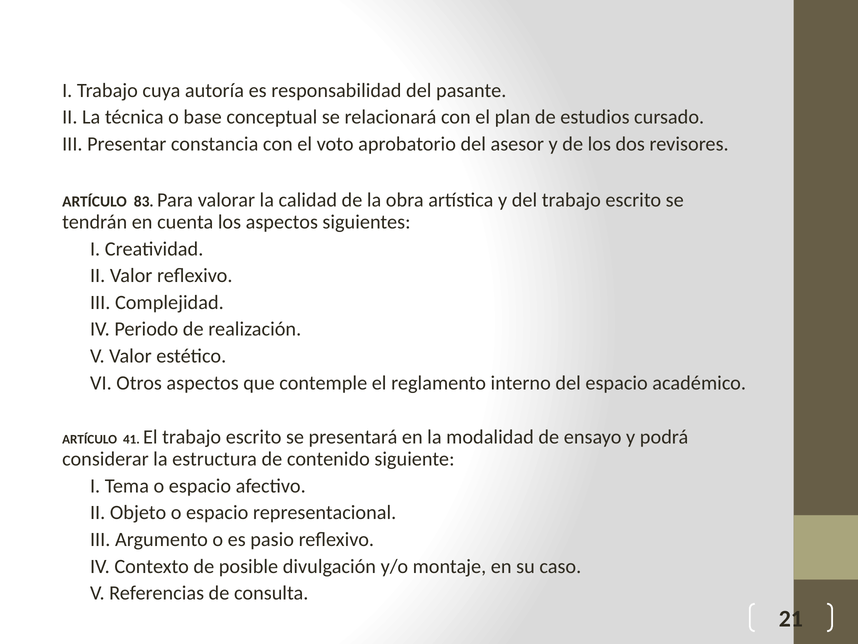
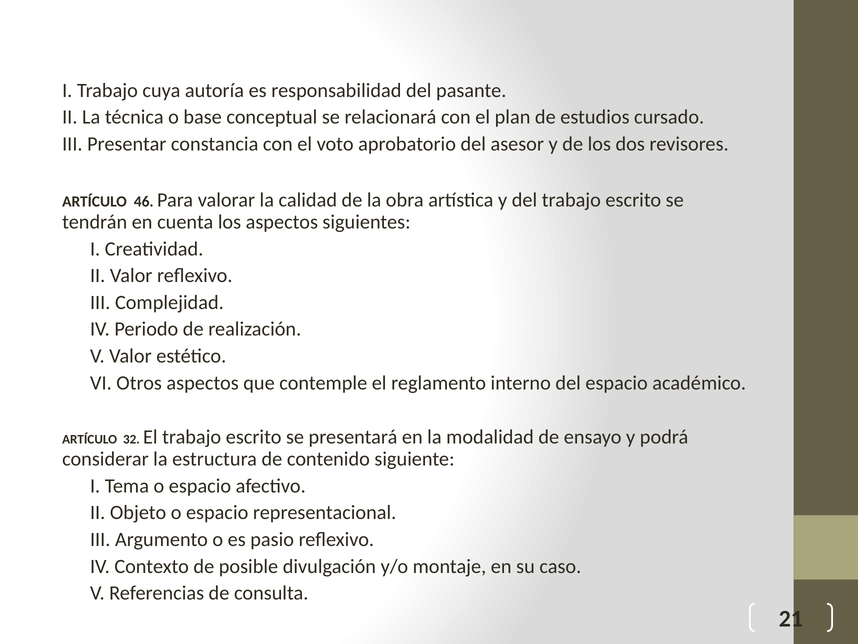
83: 83 -> 46 (144, 202)
41: 41 -> 32 (131, 439)
